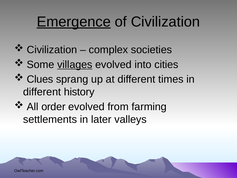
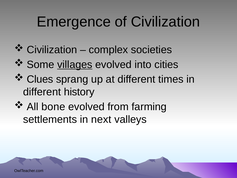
Emergence underline: present -> none (74, 22)
order: order -> bone (53, 107)
later: later -> next (101, 119)
